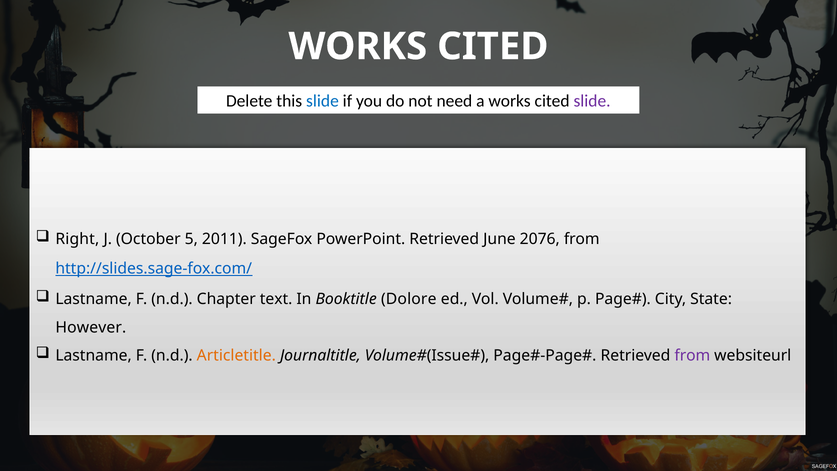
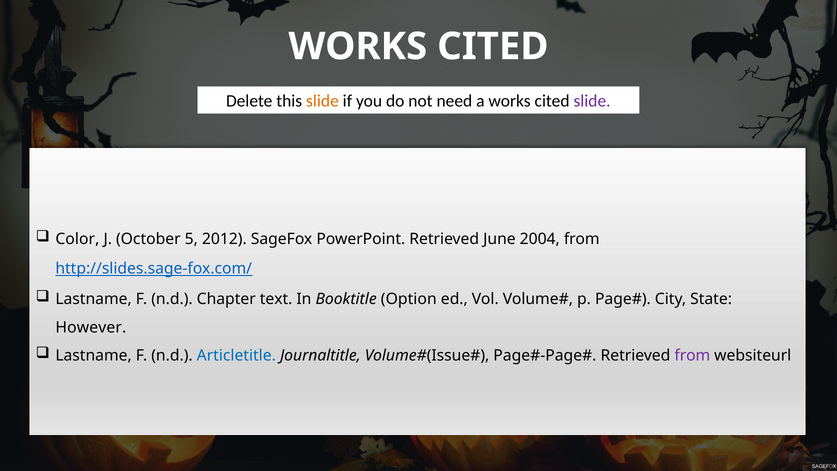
slide colour: blue -> orange (322, 101)
Right: Right -> Color (77, 239)
2011: 2011 -> 2012 (224, 239)
2076: 2076 -> 2004 (540, 239)
Dolore: Dolore -> Option (409, 299)
Articletitle colour: orange -> blue (236, 356)
